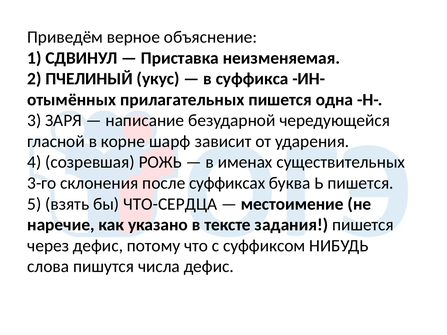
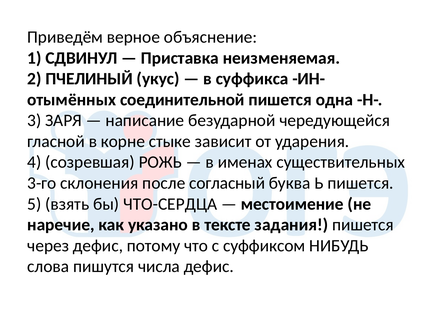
прилагательных: прилагательных -> соединительной (182, 100)
шарф: шарф -> стыке (170, 141)
суффиксах: суффиксах -> согласный (227, 183)
